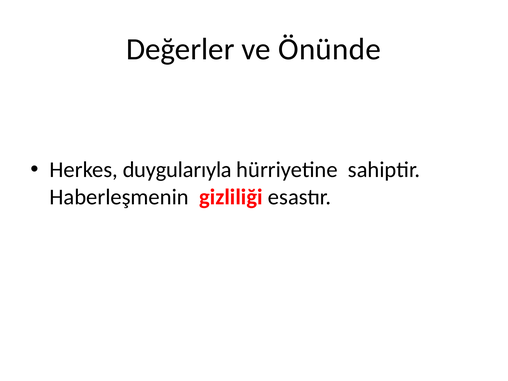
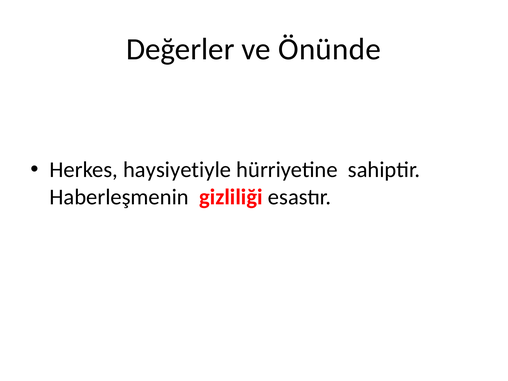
duygularıyla: duygularıyla -> haysiyetiyle (177, 170)
